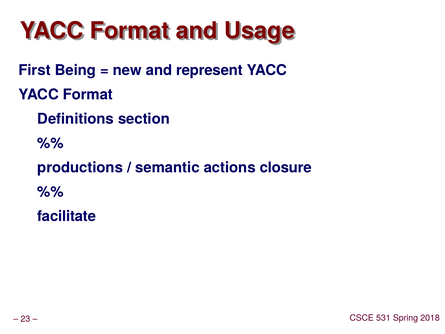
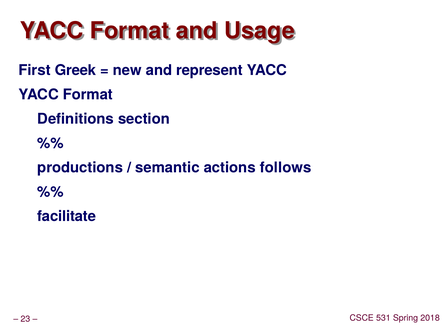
Being: Being -> Greek (75, 70)
closure: closure -> follows (286, 167)
